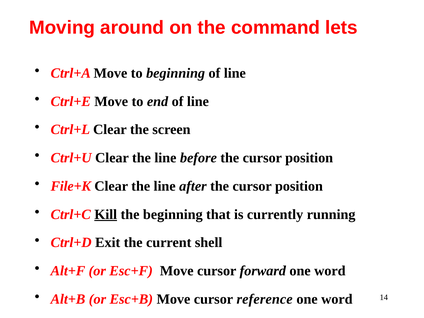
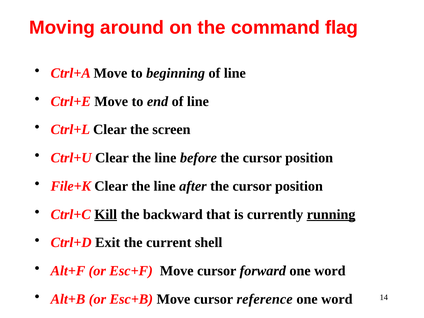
lets: lets -> flag (342, 28)
the beginning: beginning -> backward (173, 214)
running underline: none -> present (331, 214)
